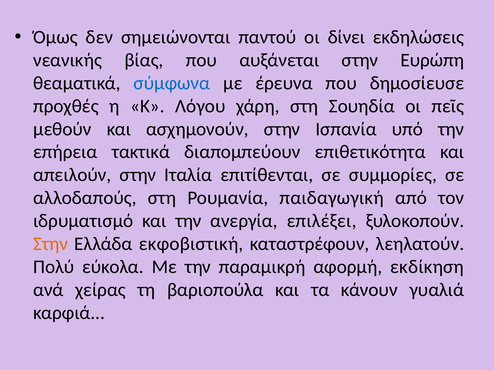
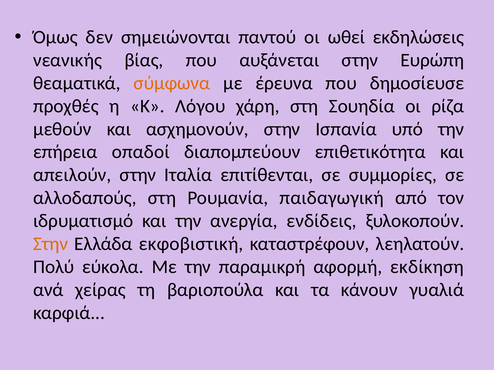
δίνει: δίνει -> ωθεί (346, 37)
σύμφωνα colour: blue -> orange (172, 83)
πεῖς: πεῖς -> ρίζα (448, 106)
τακτικά: τακτικά -> οπαδοί (141, 152)
επιλέξει: επιλέξει -> ενδίδεις (322, 221)
